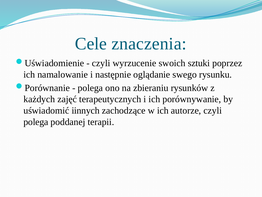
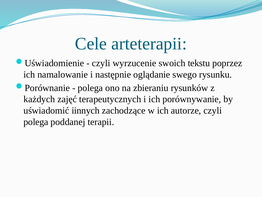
znaczenia: znaczenia -> arteterapii (149, 44)
sztuki: sztuki -> tekstu (199, 63)
